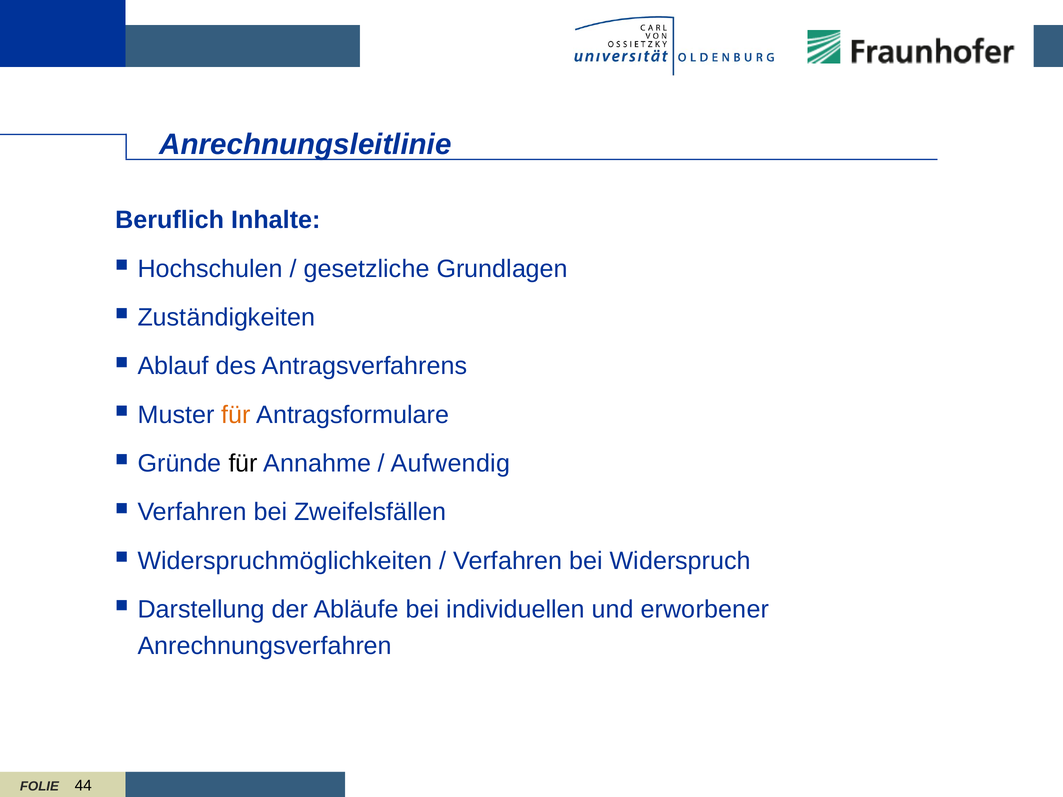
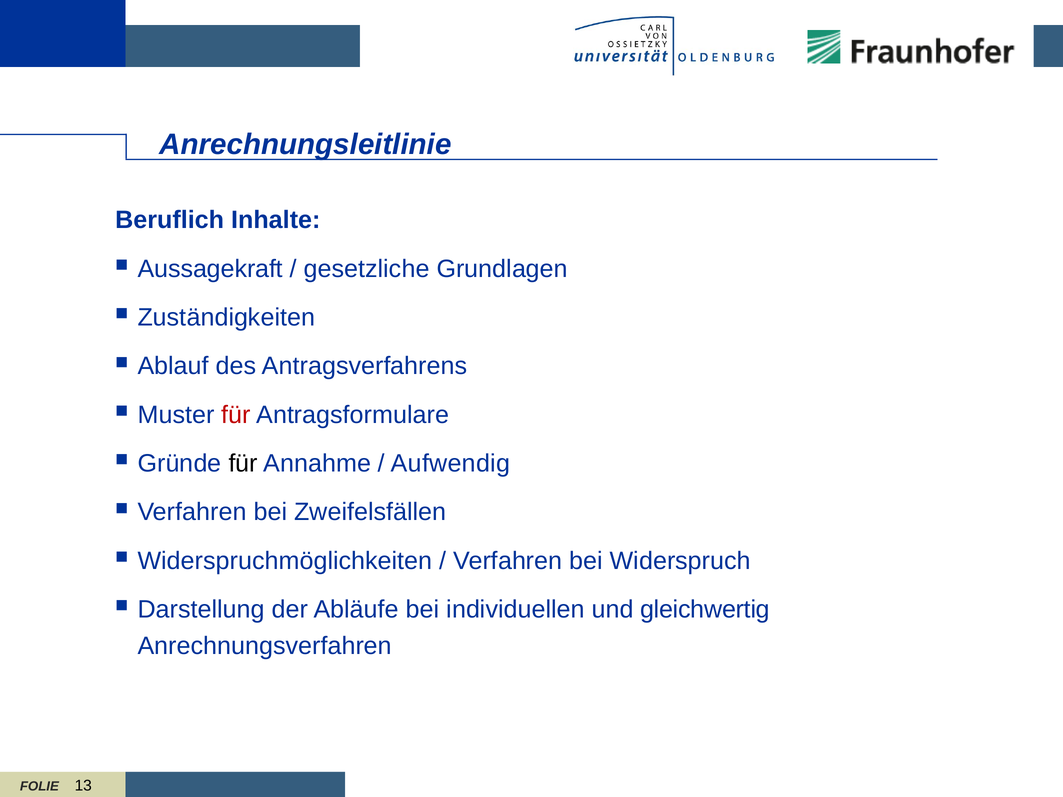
Hochschulen: Hochschulen -> Aussagekraft (210, 269)
für colour: orange -> red (236, 415)
erworbener: erworbener -> gleichwertig (705, 610)
44: 44 -> 13 (83, 786)
